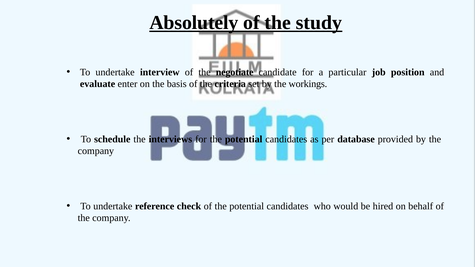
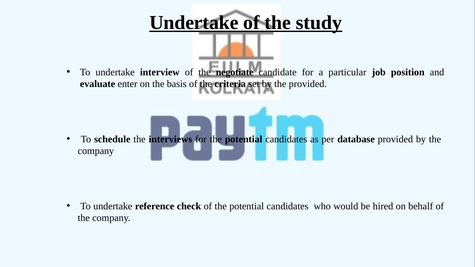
Absolutely: Absolutely -> Undertake (194, 23)
the workings: workings -> provided (308, 84)
